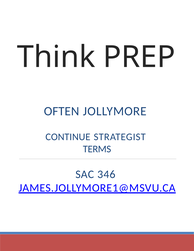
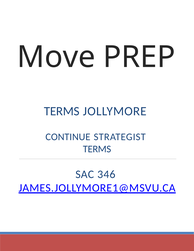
Think: Think -> Move (56, 57)
OFTEN: OFTEN -> TERMS (62, 111)
